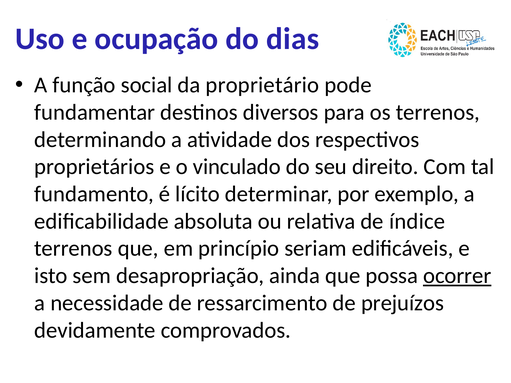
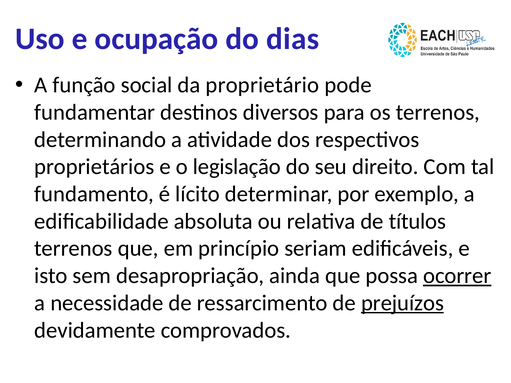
vinculado: vinculado -> legislação (237, 167)
índice: índice -> títulos (417, 221)
prejuízos underline: none -> present (402, 303)
